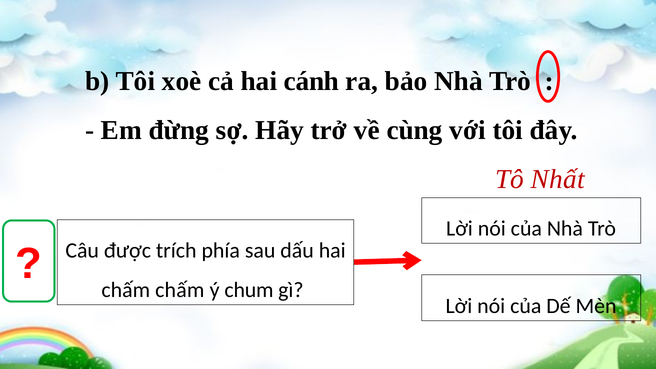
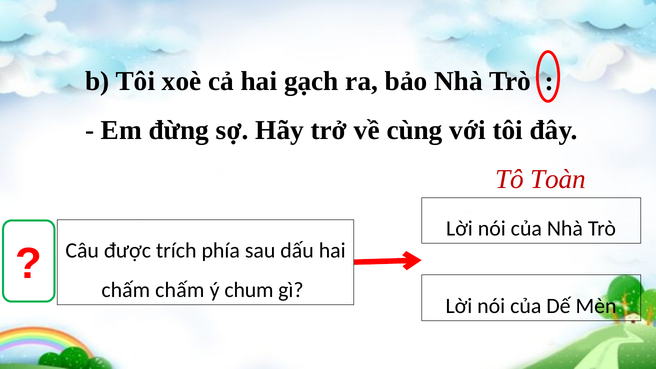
cánh: cánh -> gạch (311, 81)
Nhất: Nhất -> Toàn (558, 179)
